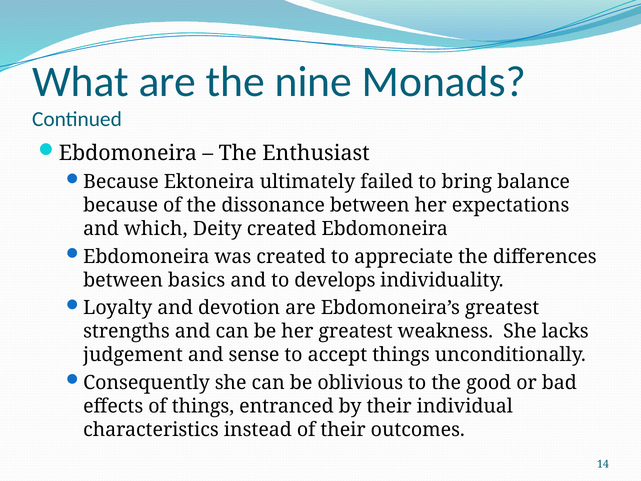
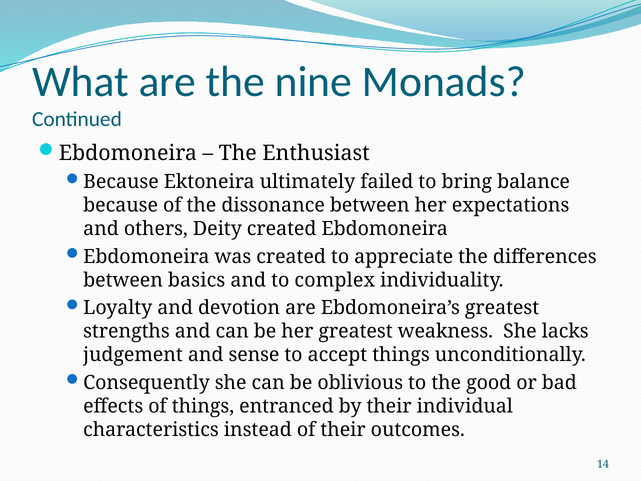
which: which -> others (156, 229)
develops: develops -> complex (335, 280)
